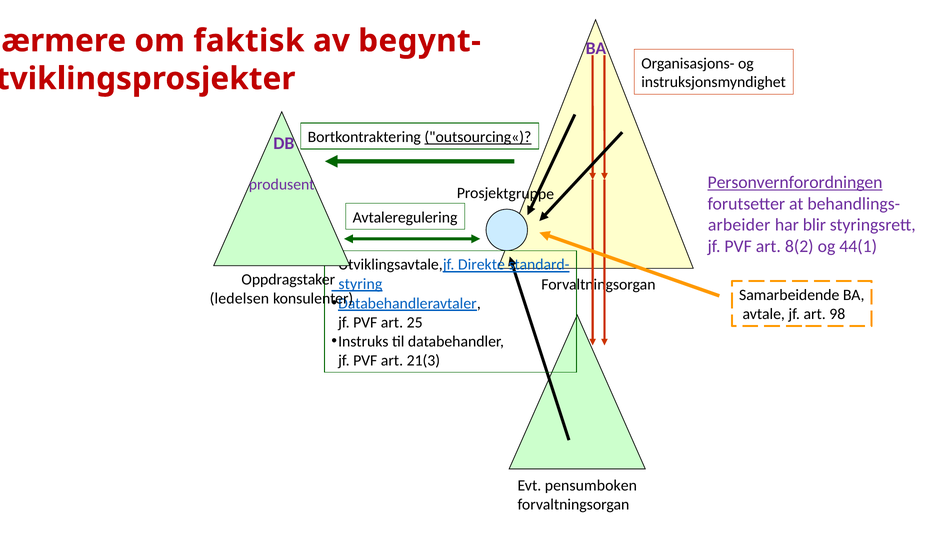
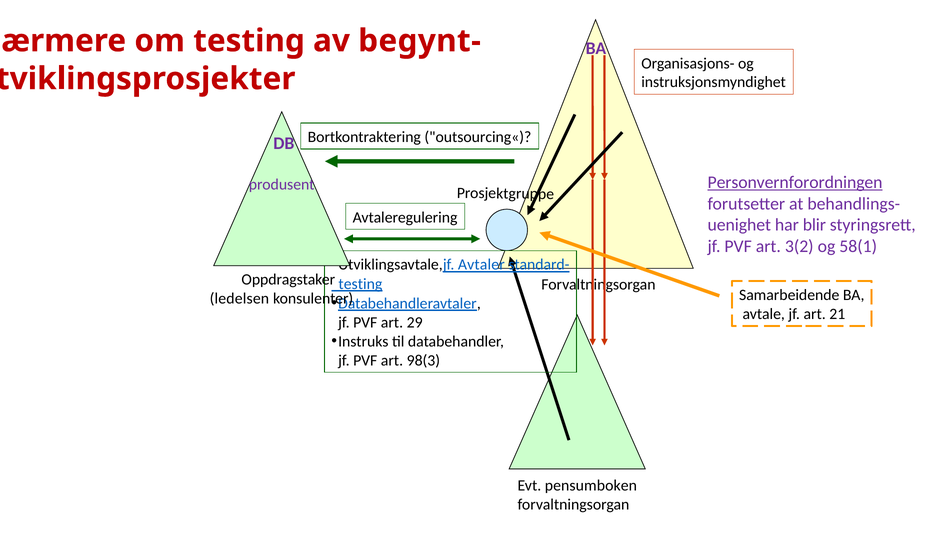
om faktisk: faktisk -> testing (249, 41)
outsourcing« underline: present -> none (478, 137)
arbeider: arbeider -> uenighet (739, 225)
8(2: 8(2 -> 3(2 (799, 246)
44(1: 44(1 -> 58(1 (858, 246)
Direkte: Direkte -> Avtaler (481, 265)
styring: styring -> testing (360, 284)
98: 98 -> 21 (837, 314)
25: 25 -> 29 (415, 322)
21(3: 21(3 -> 98(3 (423, 360)
